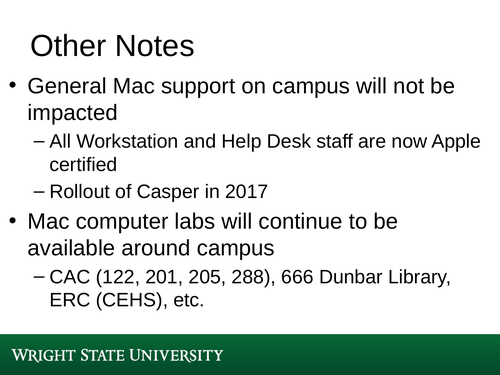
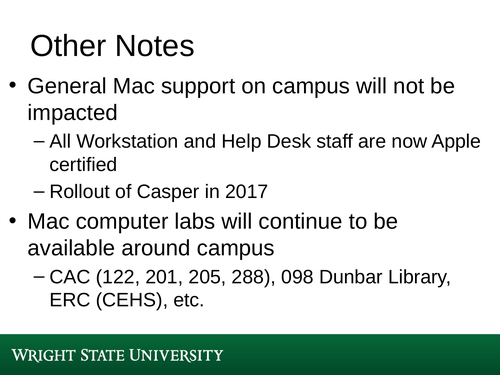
666: 666 -> 098 (297, 277)
